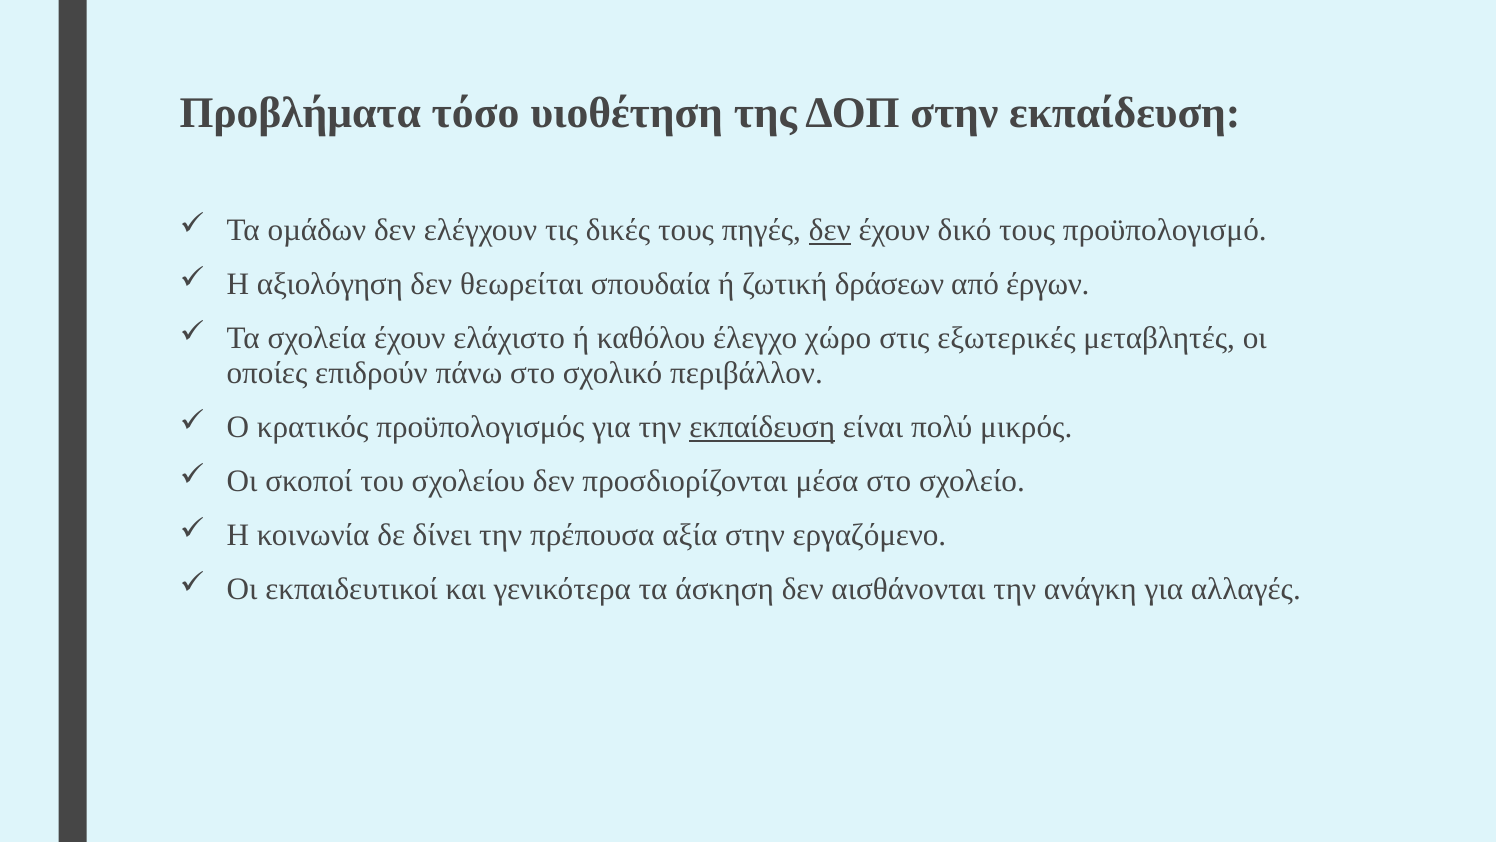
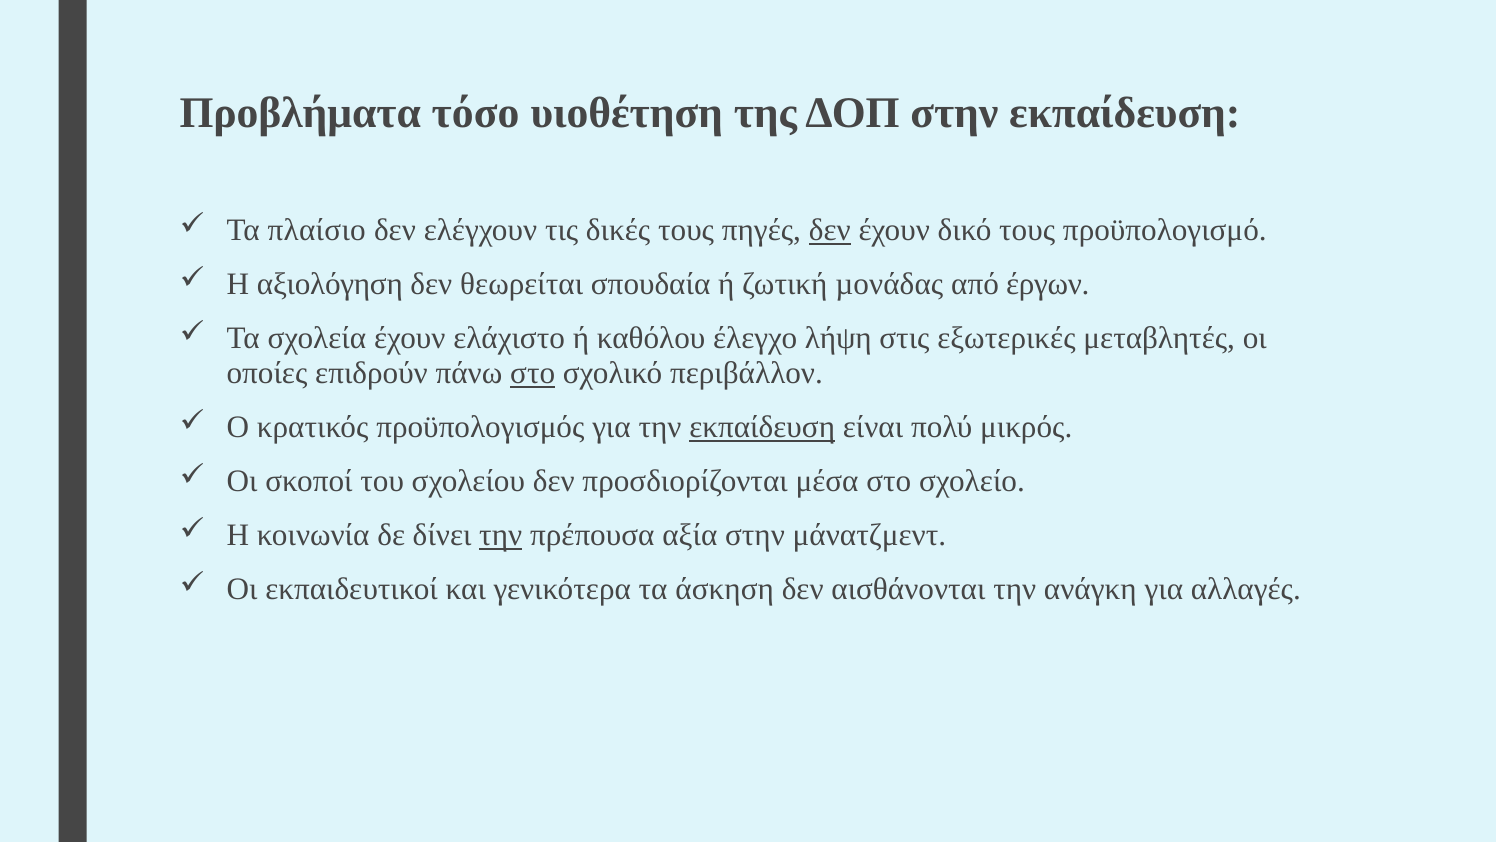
οµάδων: οµάδων -> πλαίσιο (317, 230)
δράσεων: δράσεων -> µονάδας (889, 284)
χώρο: χώρο -> λήψη (838, 338)
στο underline: none -> present (533, 373)
την underline: none -> present (501, 535)
εργαζόμενο: εργαζόμενο -> μάνατζμεντ (869, 535)
